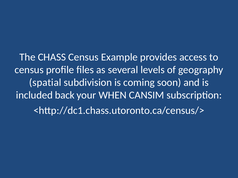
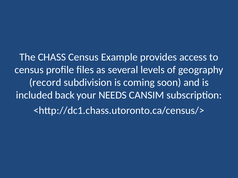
spatial: spatial -> record (45, 83)
WHEN: WHEN -> NEEDS (113, 95)
